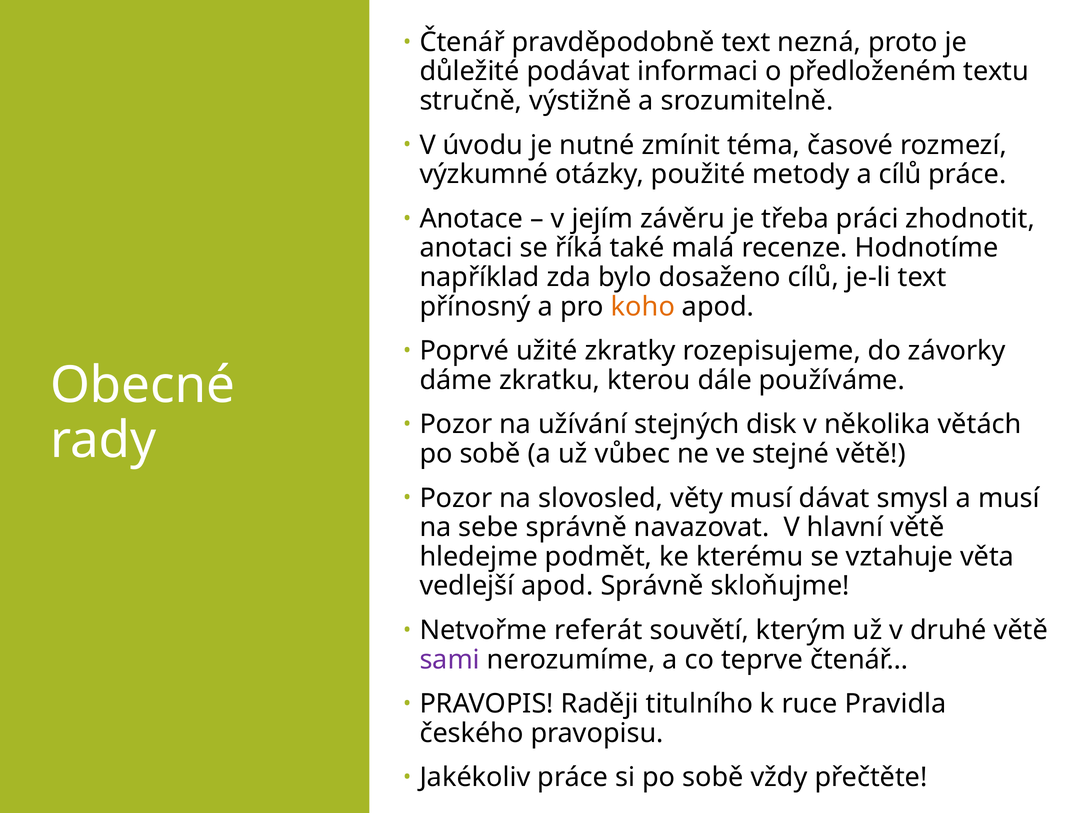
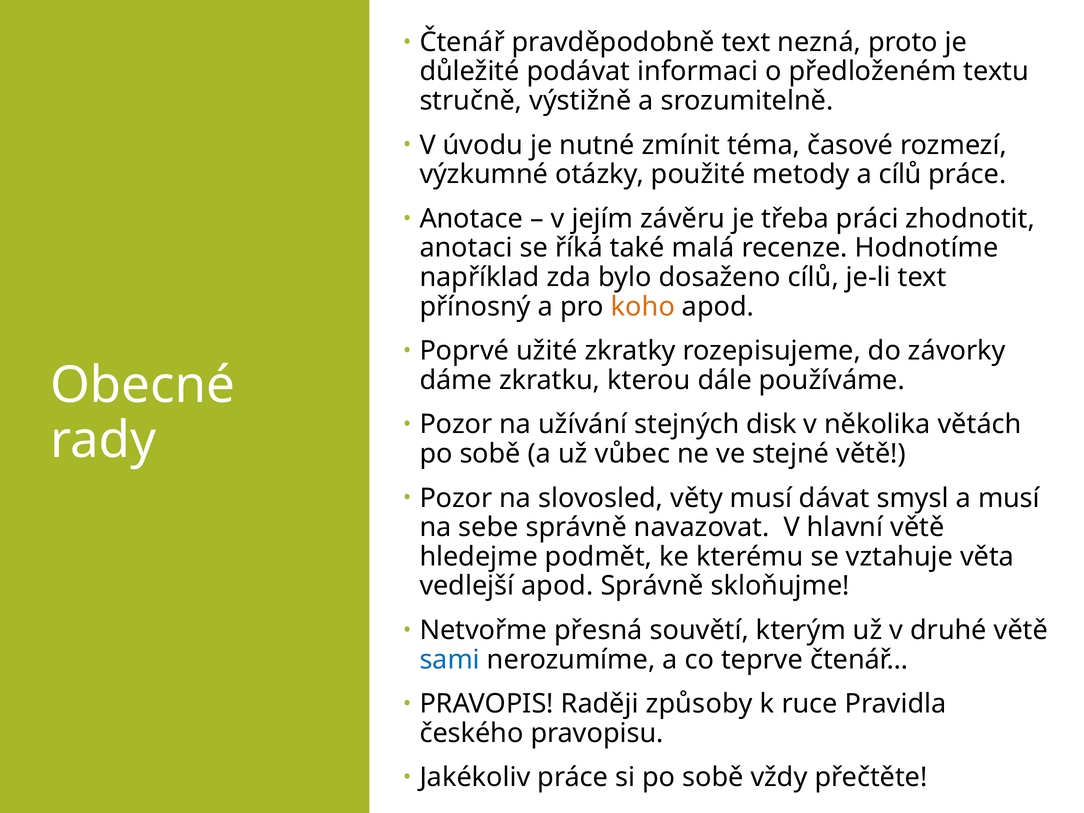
referát: referát -> přesná (598, 630)
sami colour: purple -> blue (450, 660)
titulního: titulního -> způsoby (699, 704)
